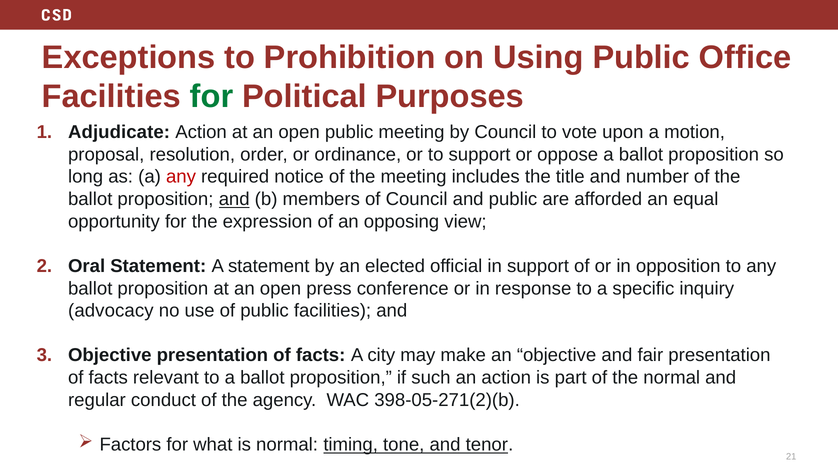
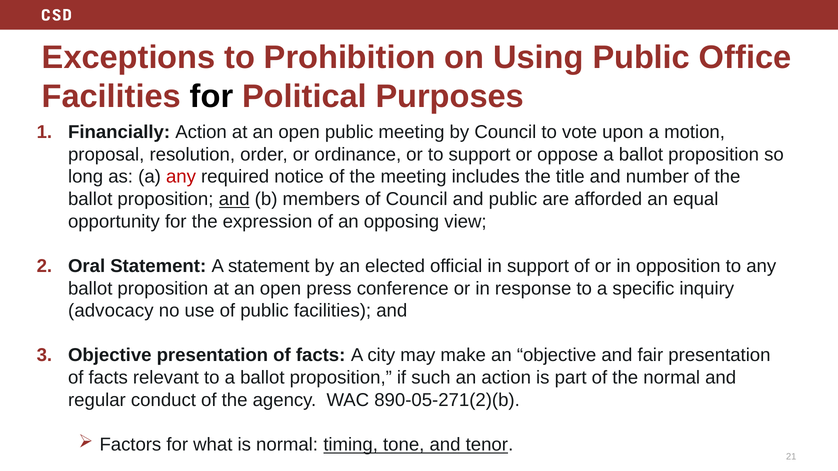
for colour: green -> black (212, 97)
Adjudicate: Adjudicate -> Financially (119, 132)
398-05-271(2)(b: 398-05-271(2)(b -> 890-05-271(2)(b (447, 400)
